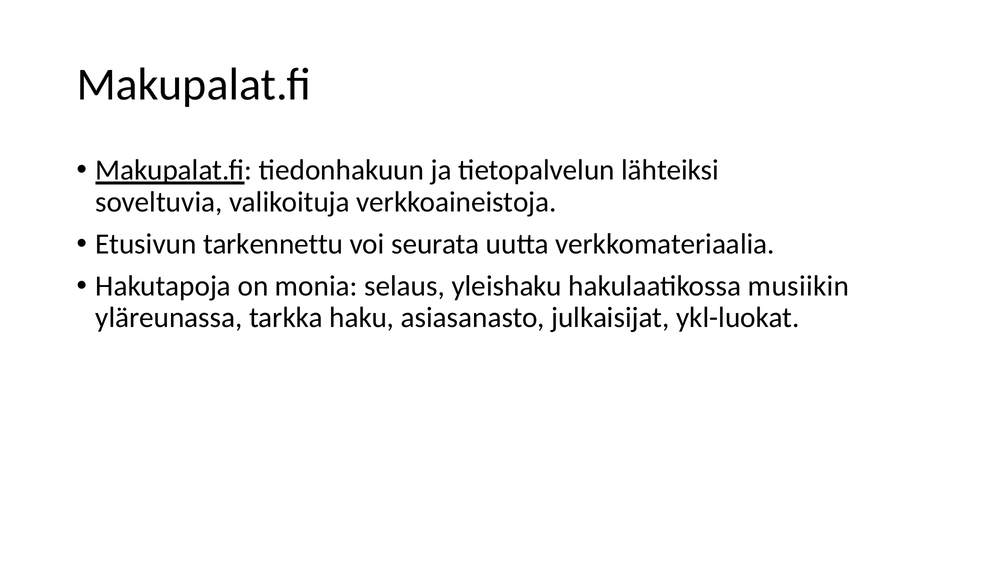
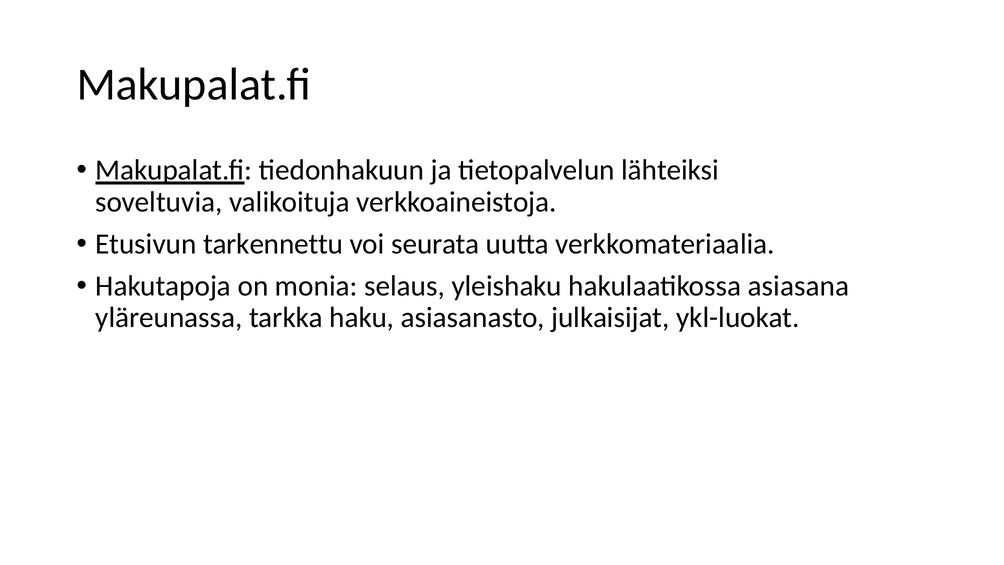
musiikin: musiikin -> asiasana (799, 286)
